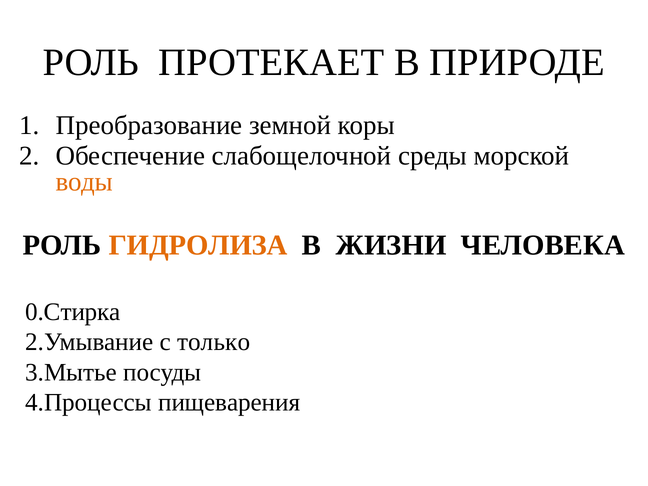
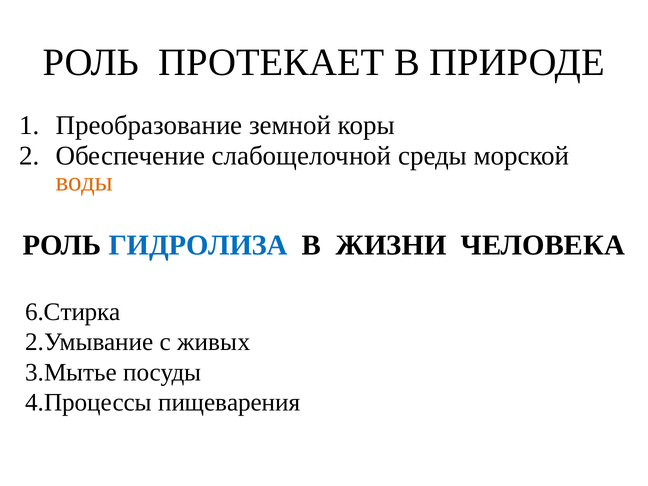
ГИДРОЛИЗА colour: orange -> blue (198, 245)
0.Стирка: 0.Стирка -> 6.Стирка (73, 312)
только: только -> живых (214, 342)
